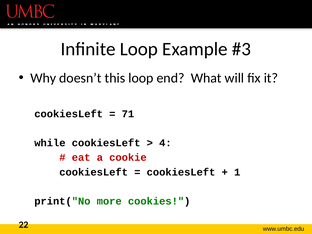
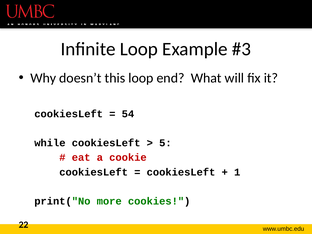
71: 71 -> 54 (128, 114)
4: 4 -> 5 (165, 143)
